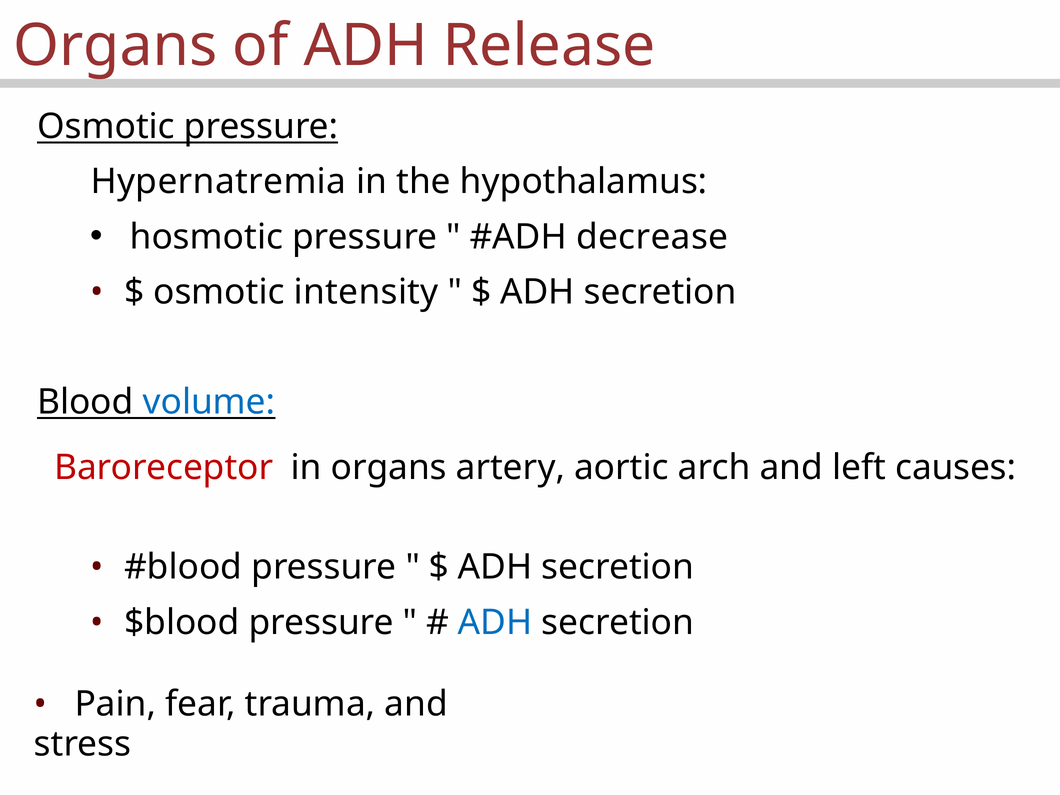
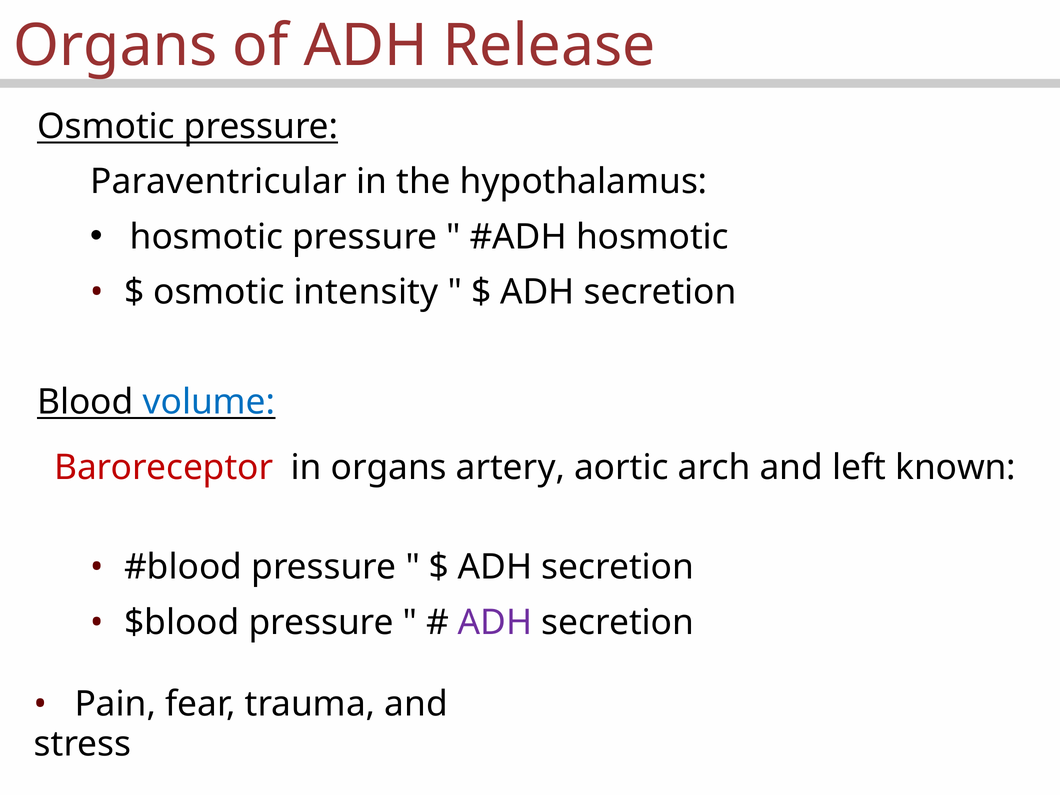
Hypernatremia: Hypernatremia -> Paraventricular (218, 182)
decrease: decrease -> hosmotic (652, 237)
causes: causes -> known (956, 468)
ADH colour: blue -> purple (495, 623)
